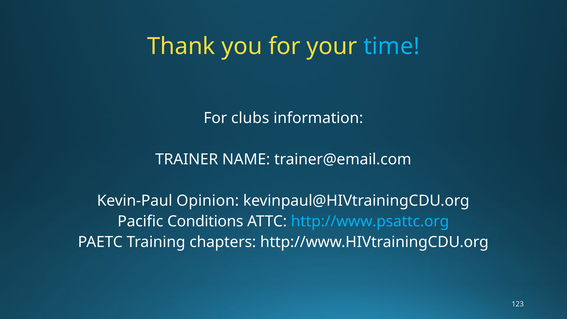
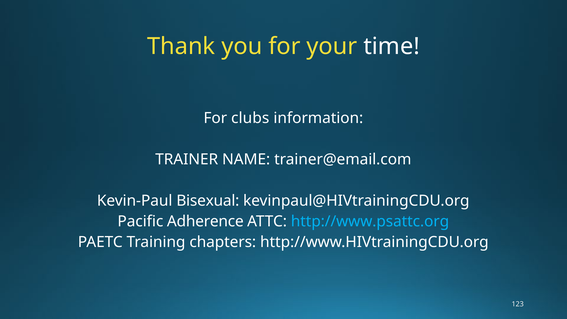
time colour: light blue -> white (392, 46)
Opinion: Opinion -> Bisexual (208, 201)
Conditions: Conditions -> Adherence (205, 222)
